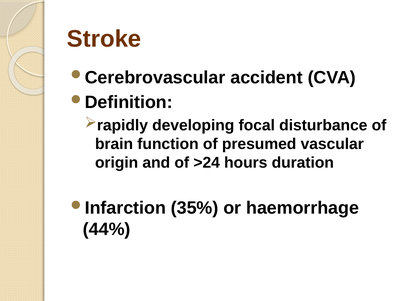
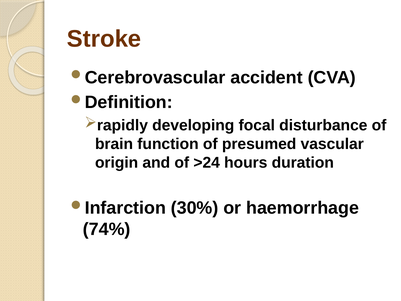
35%: 35% -> 30% (195, 208)
44%: 44% -> 74% (107, 229)
